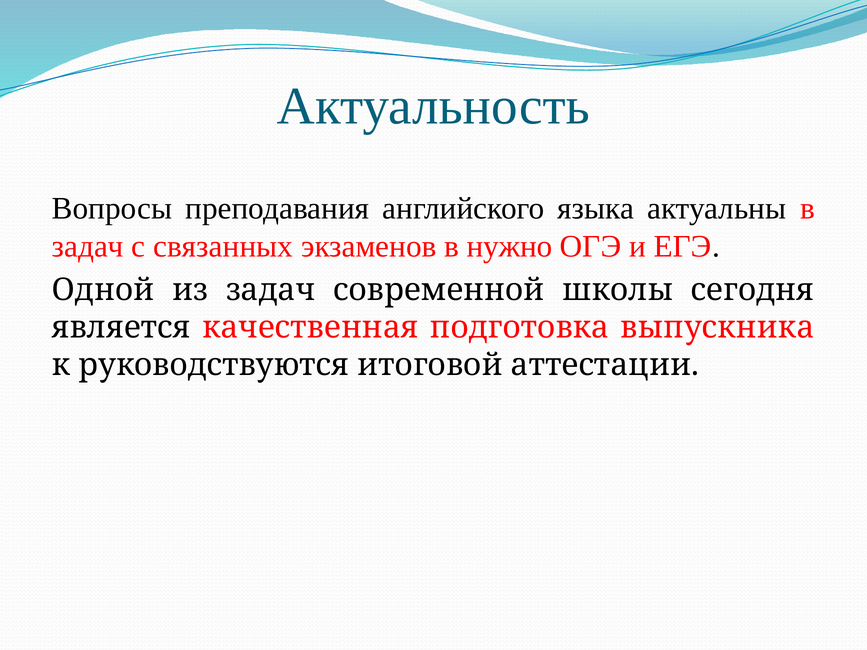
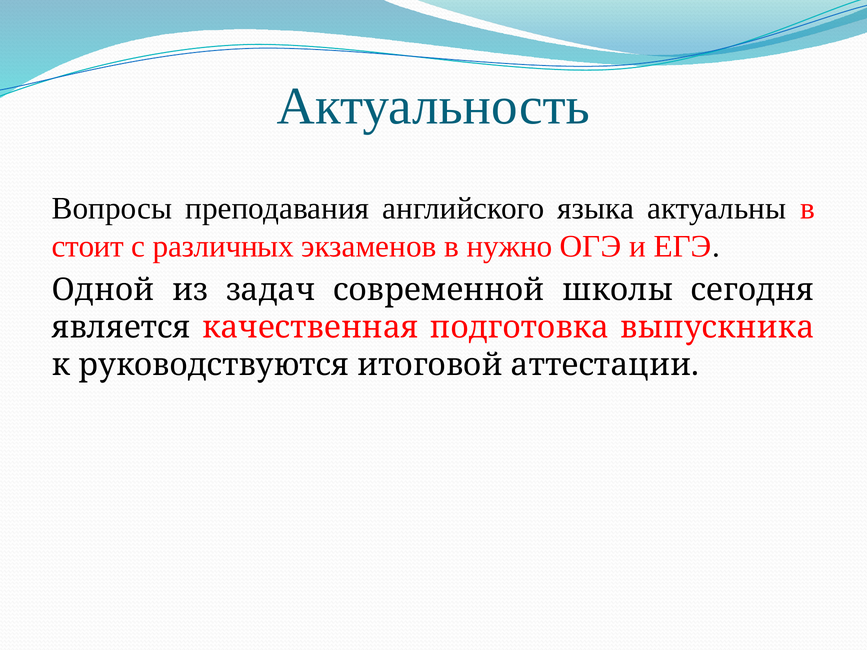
задач: задач -> стоит (88, 246)
связанных: связанных -> различных (223, 246)
